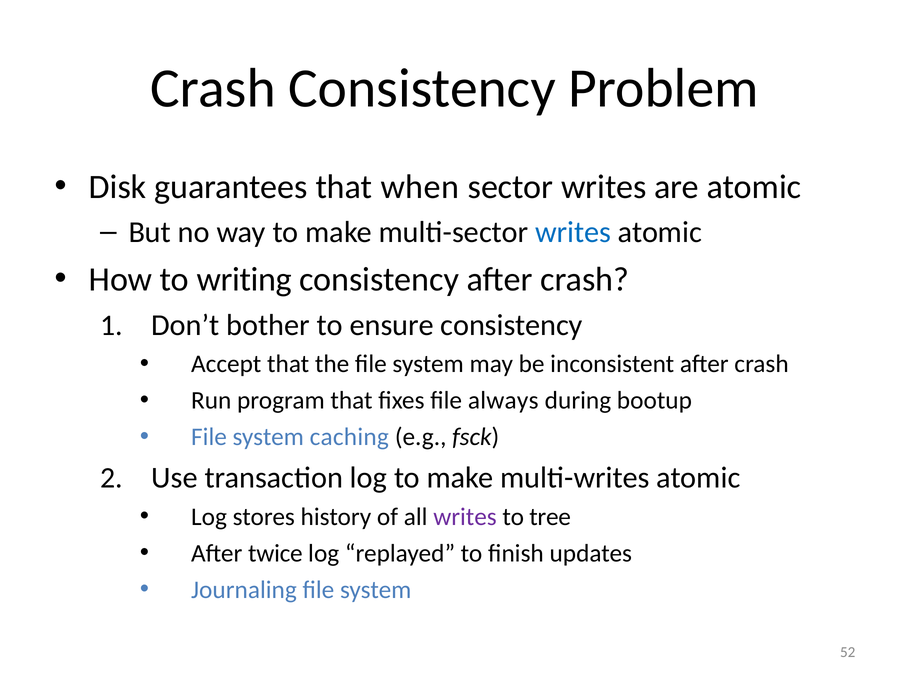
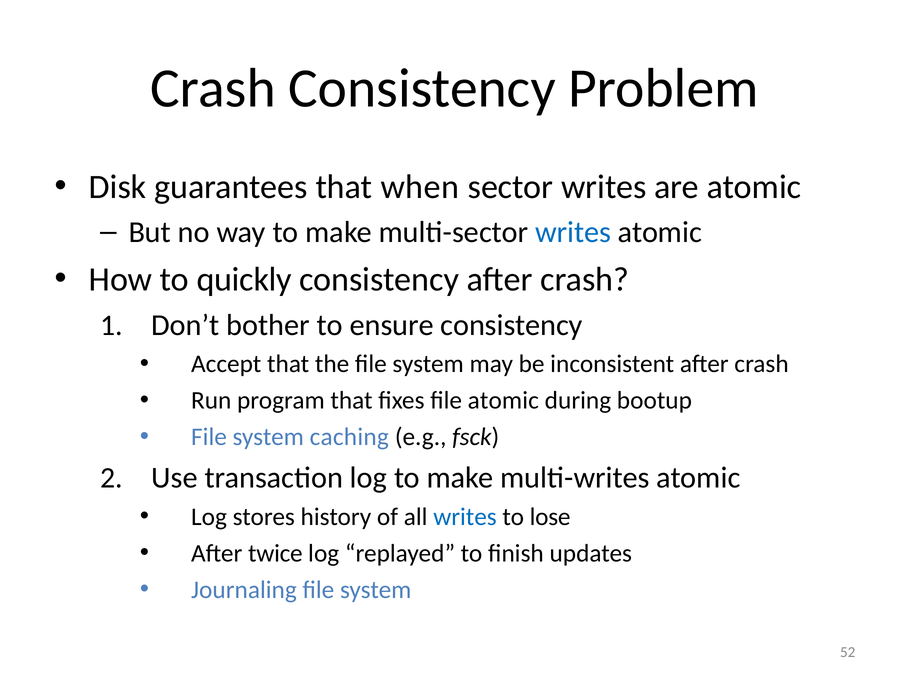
writing: writing -> quickly (244, 279)
file always: always -> atomic (503, 400)
writes colour: purple -> blue (465, 517)
tree: tree -> lose (550, 517)
